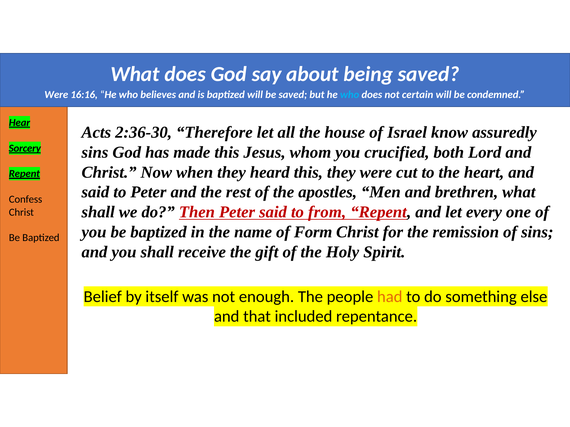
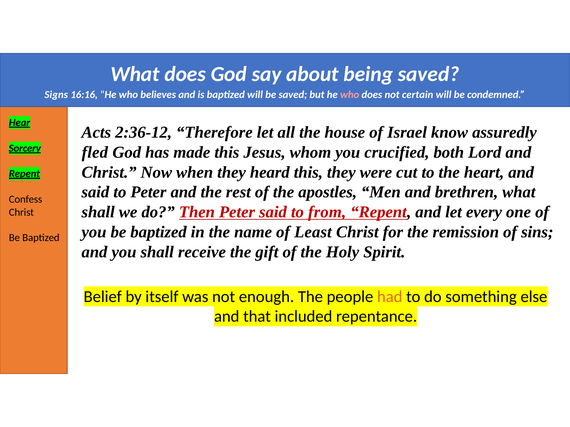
Were: Were -> Signs (56, 95)
who colour: light blue -> pink (350, 95)
2:36-30: 2:36-30 -> 2:36-12 (144, 133)
sins: sins -> fled (95, 152)
Form: Form -> Least (313, 232)
